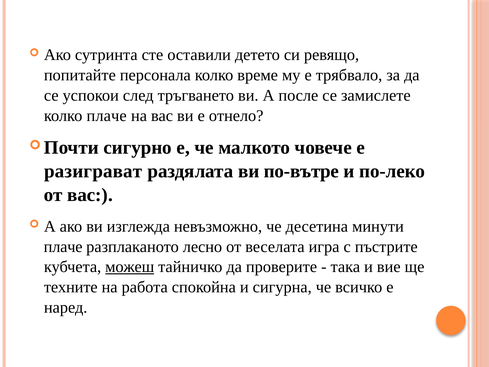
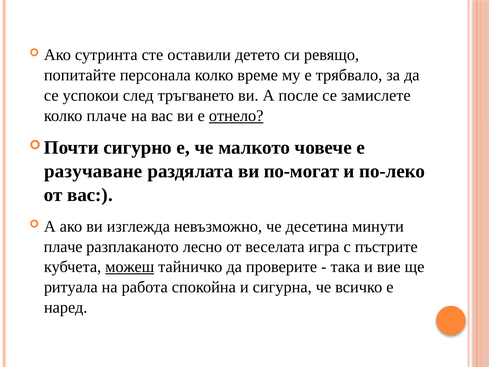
отнело underline: none -> present (236, 116)
разиграват: разиграват -> разучаване (93, 171)
по-вътре: по-вътре -> по-могат (301, 171)
техните: техните -> ритуала (71, 287)
